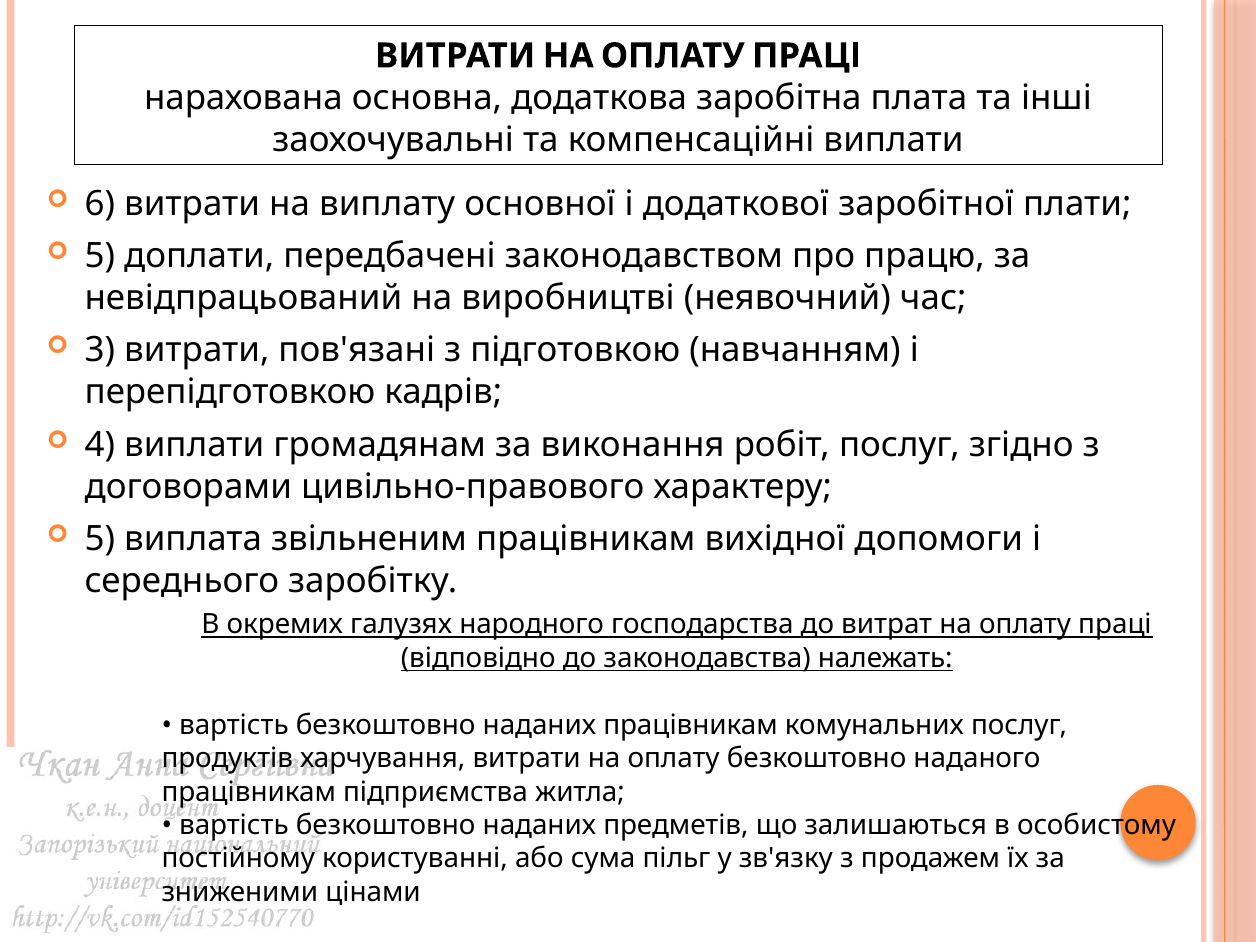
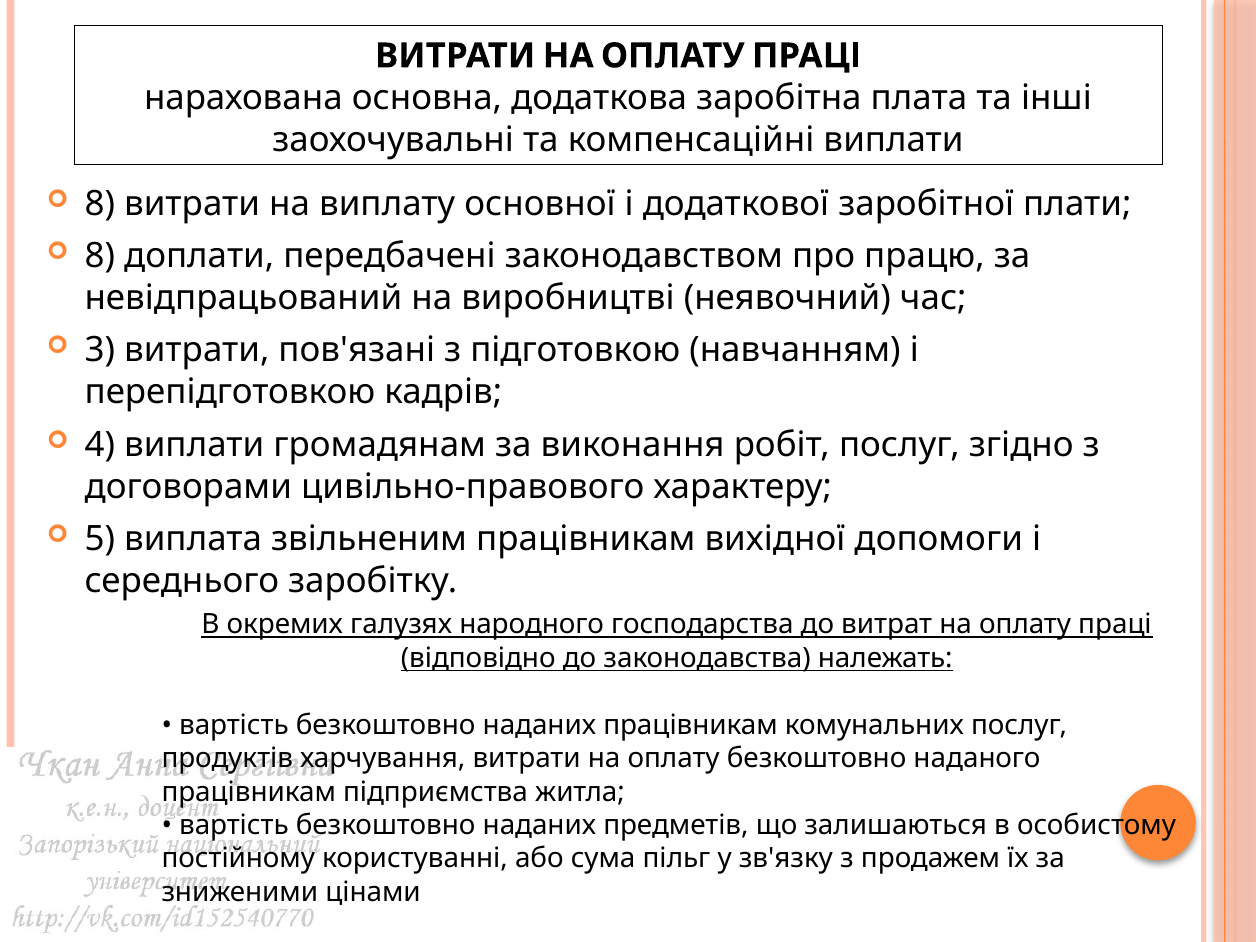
6: 6 -> 8 (100, 204)
5: 5 -> 8 (100, 256)
